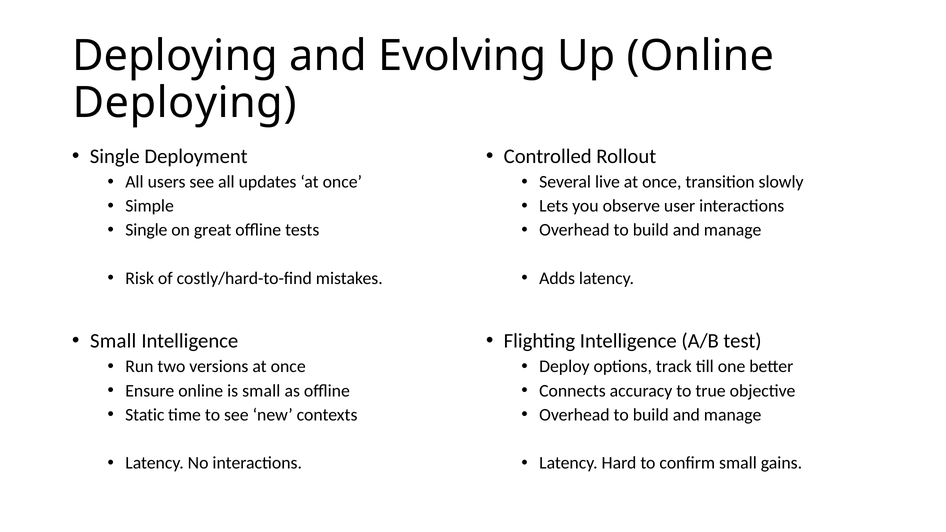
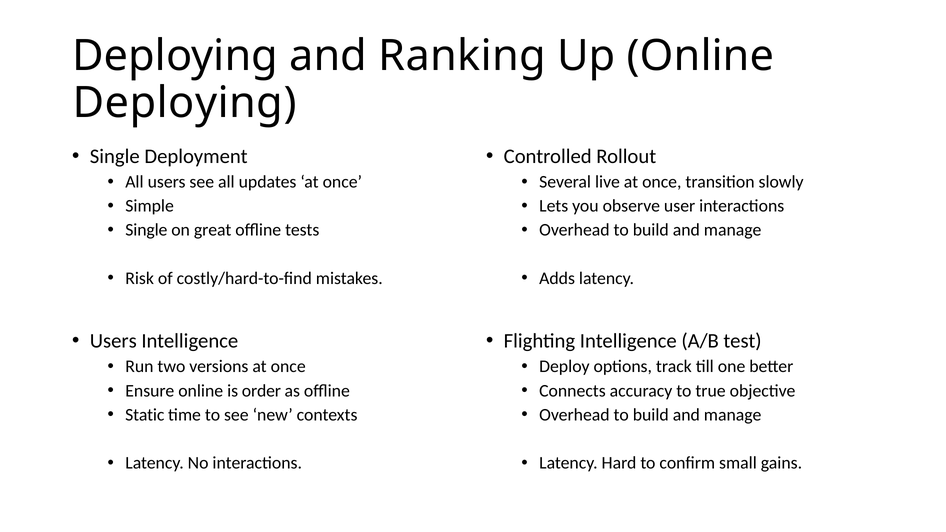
Evolving: Evolving -> Ranking (462, 56)
Small: Small -> Users (113, 341)
is small: small -> order (261, 391)
